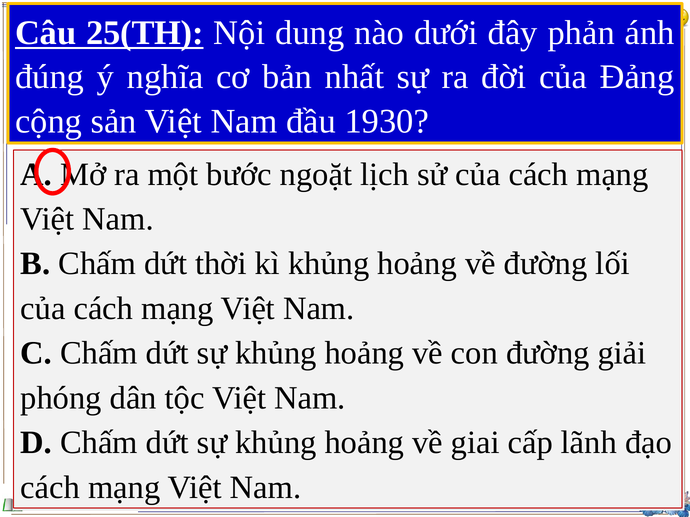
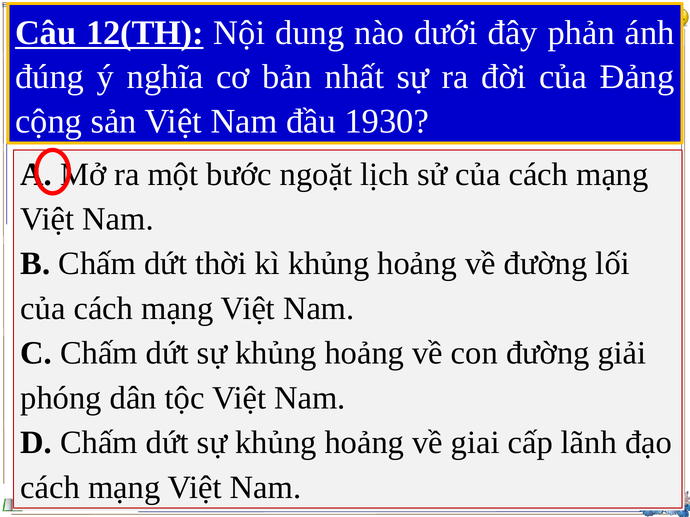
25(TH: 25(TH -> 12(TH (145, 33)
